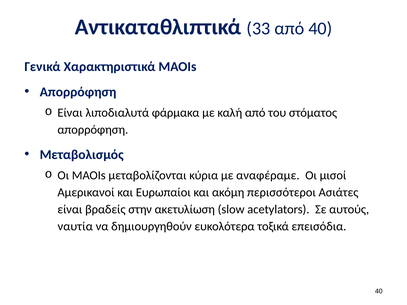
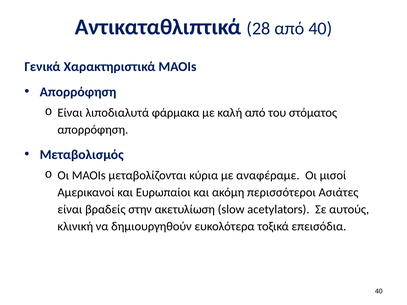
33: 33 -> 28 (258, 28)
ναυτία: ναυτία -> κλινική (75, 227)
